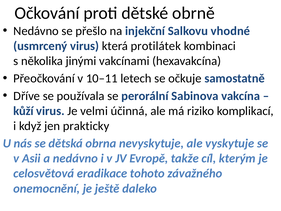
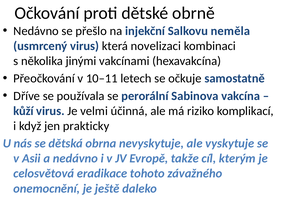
vhodné: vhodné -> neměla (230, 31)
protilátek: protilátek -> novelizaci (156, 46)
